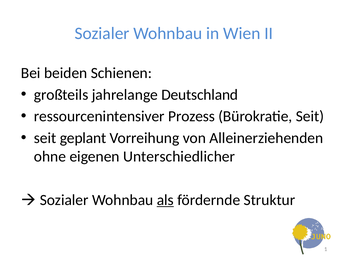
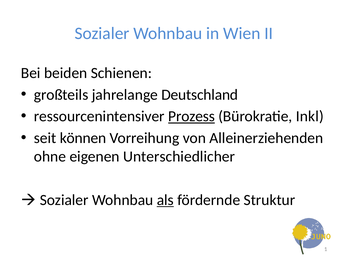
Prozess underline: none -> present (192, 116)
Bürokratie Seit: Seit -> Inkl (310, 116)
geplant: geplant -> können (83, 138)
